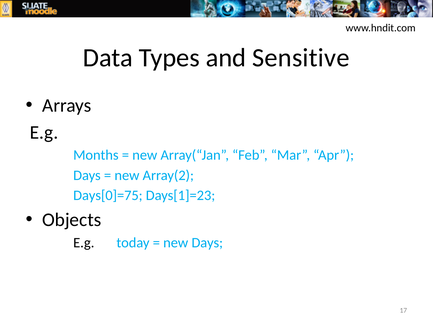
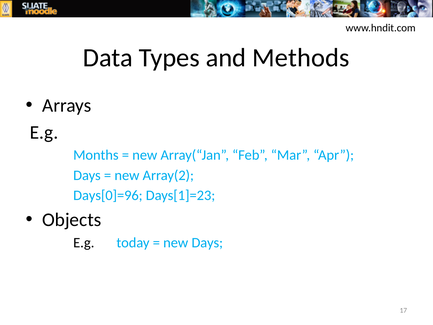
Sensitive: Sensitive -> Methods (301, 58)
Days[0]=75: Days[0]=75 -> Days[0]=96 (108, 195)
